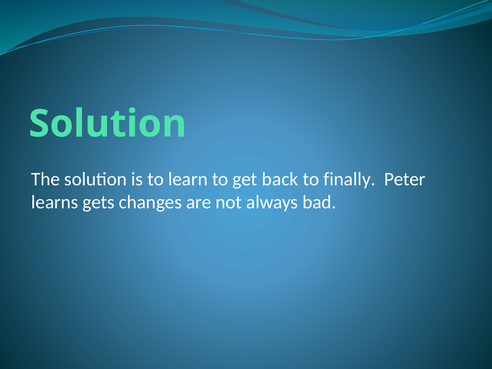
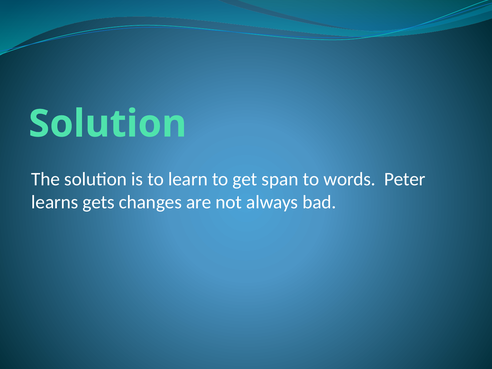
back: back -> span (280, 179)
finally: finally -> words (350, 179)
